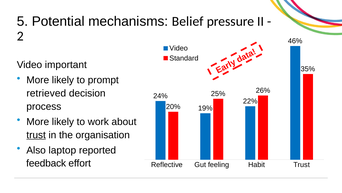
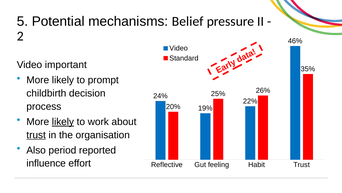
retrieved: retrieved -> childbirth (46, 93)
likely underline: none -> present (63, 121)
laptop: laptop -> period (62, 150)
feedback: feedback -> influence (46, 163)
